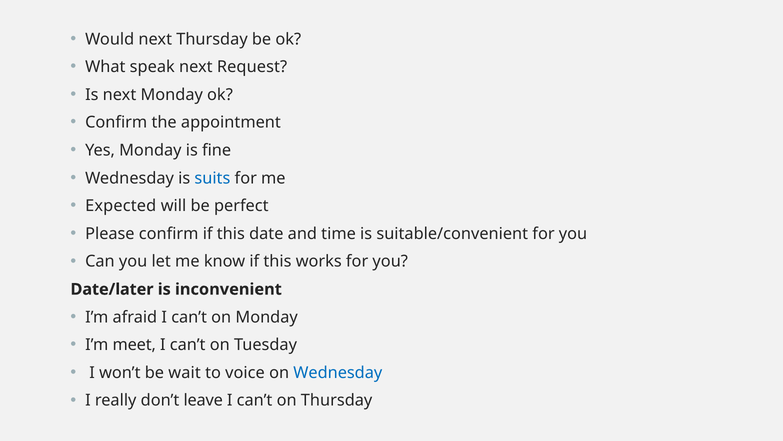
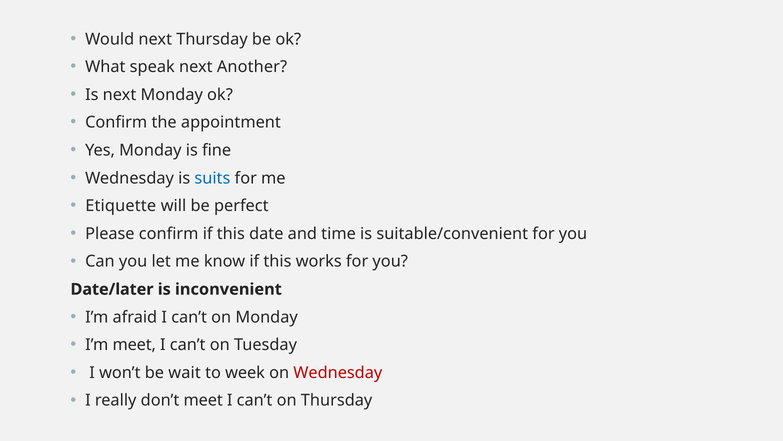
Request: Request -> Another (252, 67)
Expected: Expected -> Etiquette (121, 206)
voice: voice -> week (245, 372)
Wednesday colour: blue -> red (338, 372)
don’t leave: leave -> meet (203, 400)
